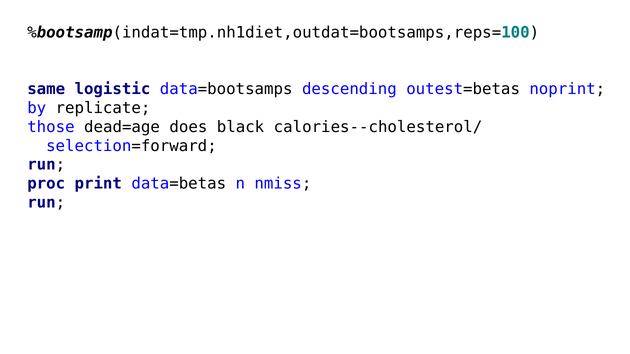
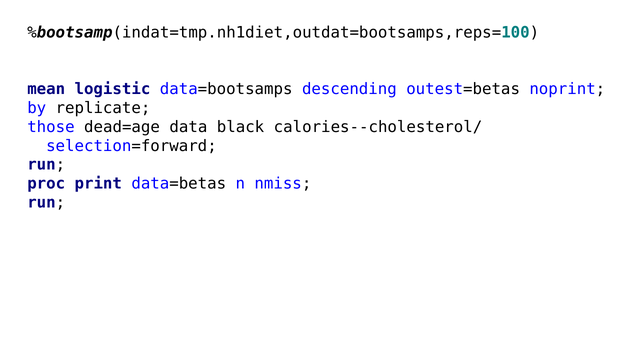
same: same -> mean (46, 89)
does: does -> data (188, 127)
